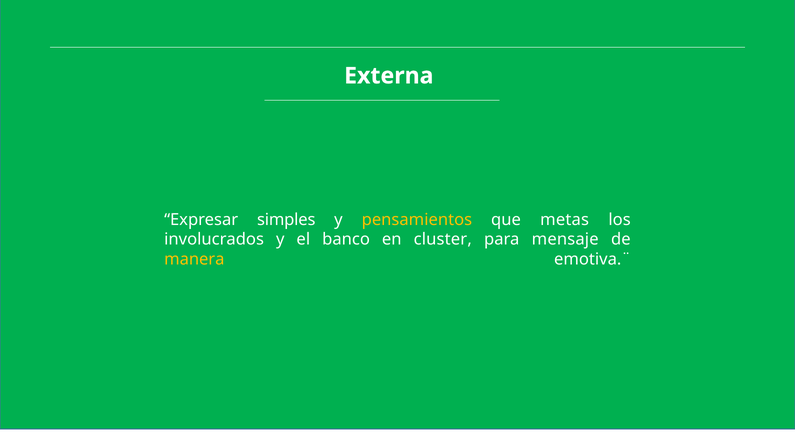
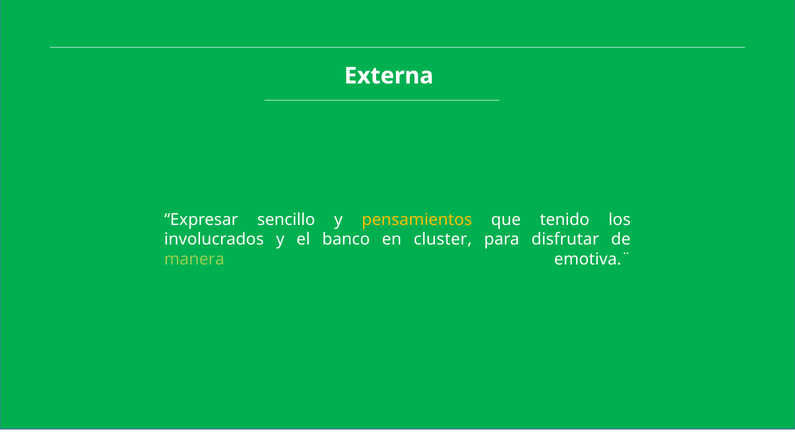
simples: simples -> sencillo (286, 220)
metas: metas -> tenido (565, 220)
mensaje: mensaje -> disfrutar (565, 240)
manera colour: yellow -> light green (194, 259)
